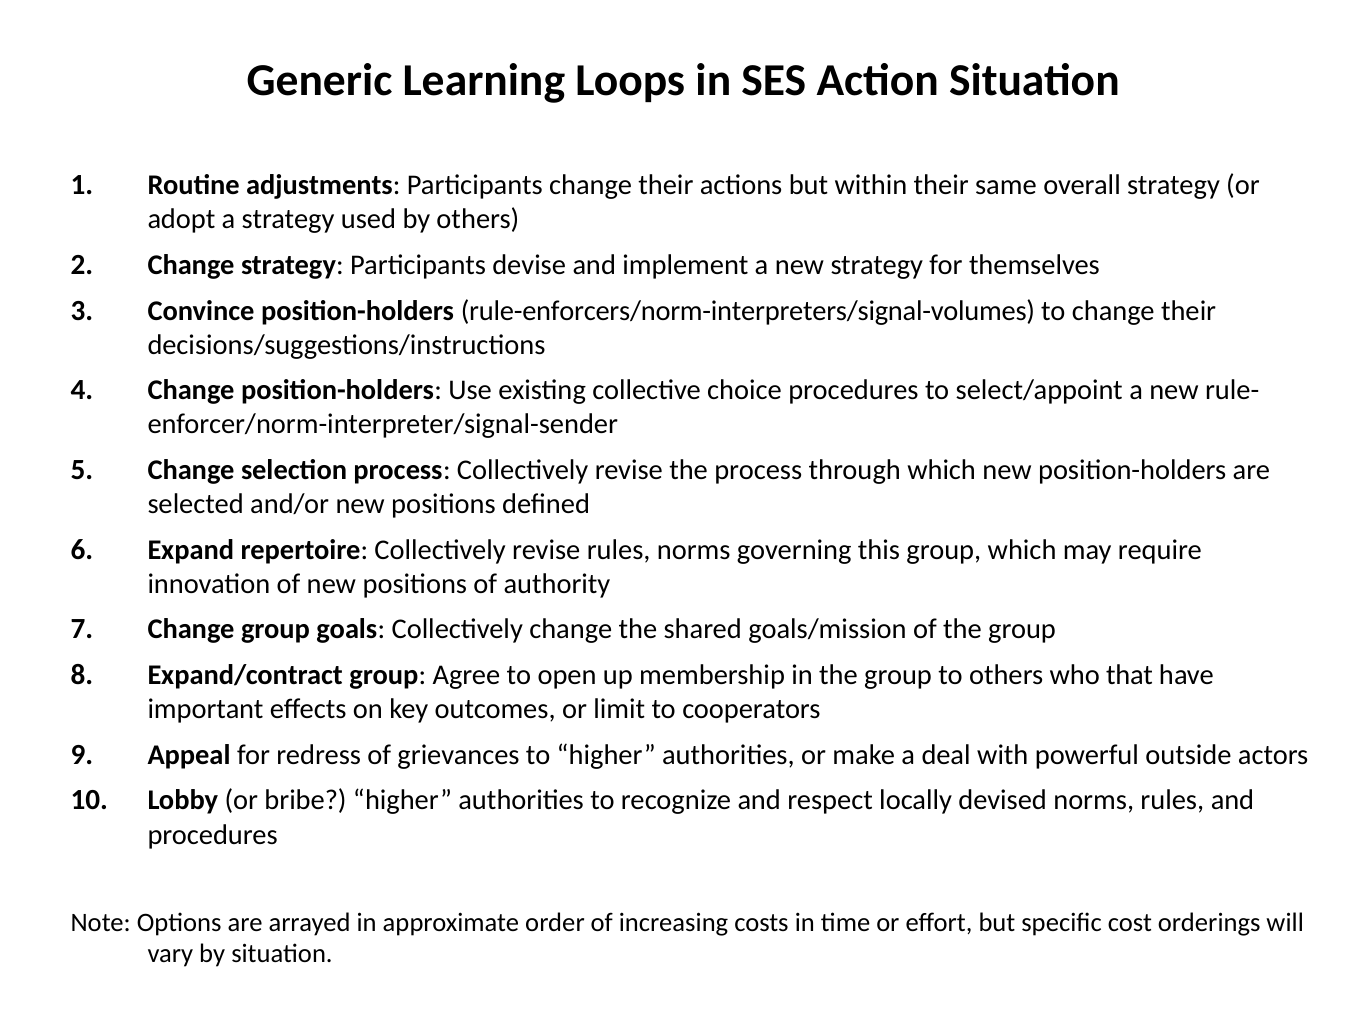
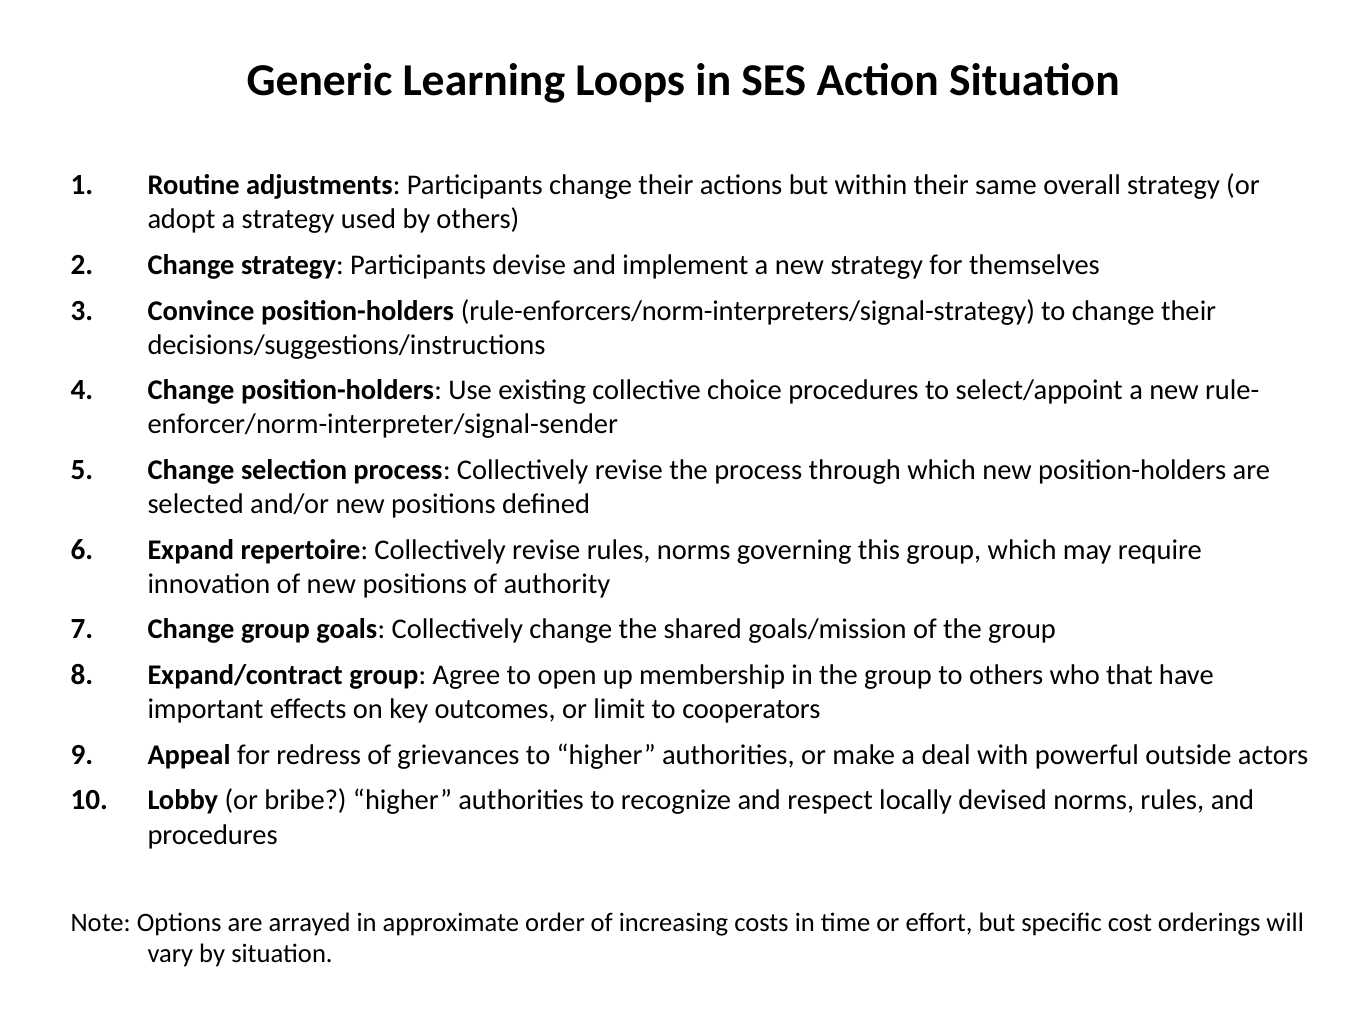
rule-enforcers/norm-interpreters/signal-volumes: rule-enforcers/norm-interpreters/signal-volumes -> rule-enforcers/norm-interpreters/signal-strategy (748, 311)
